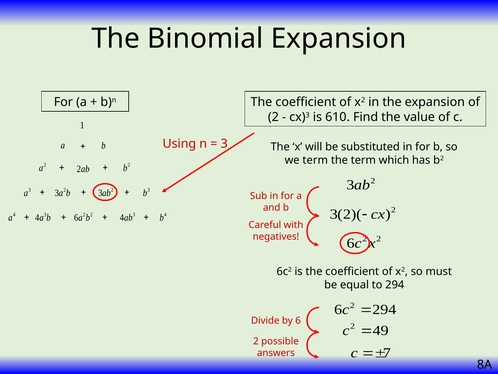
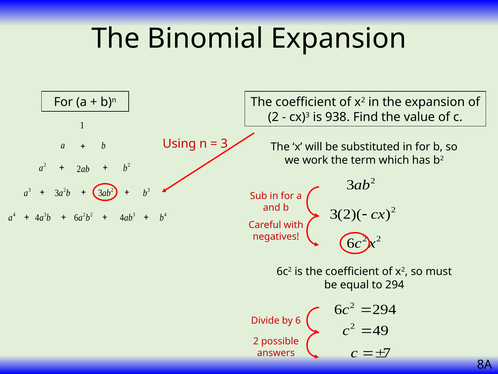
610: 610 -> 938 (338, 117)
we term: term -> work (315, 160)
